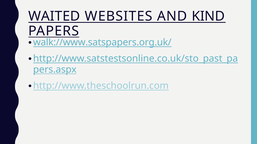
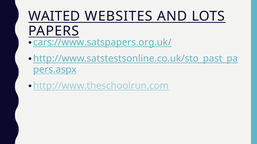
KIND: KIND -> LOTS (208, 16)
walk://www.satspapers.org.uk/: walk://www.satspapers.org.uk/ -> cars://www.satspapers.org.uk/ (102, 42)
